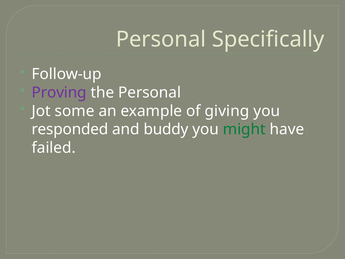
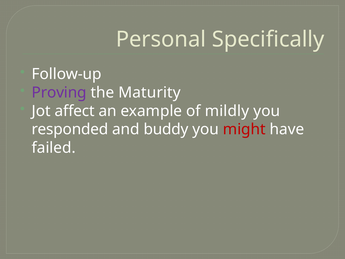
the Personal: Personal -> Maturity (150, 92)
some: some -> affect (75, 111)
giving: giving -> mildly (227, 111)
might colour: green -> red (244, 129)
